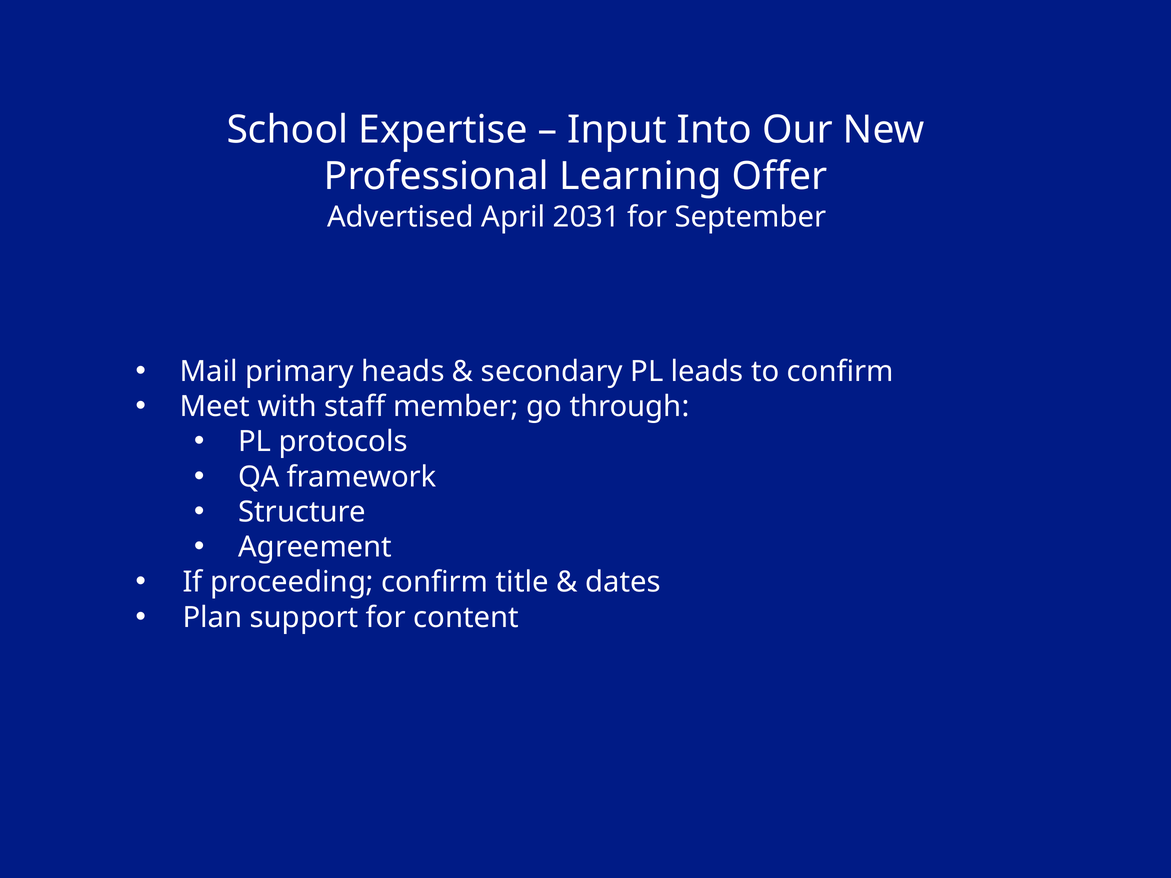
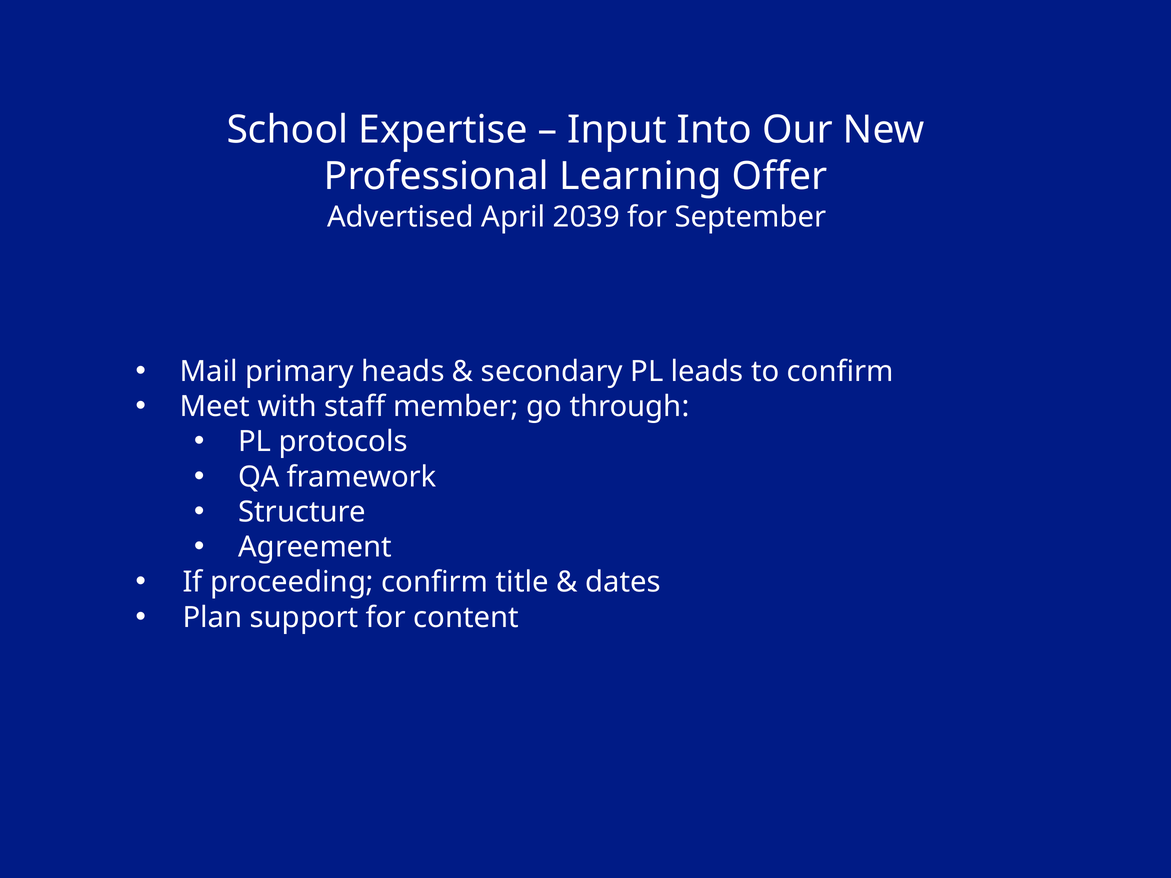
2031: 2031 -> 2039 (586, 217)
